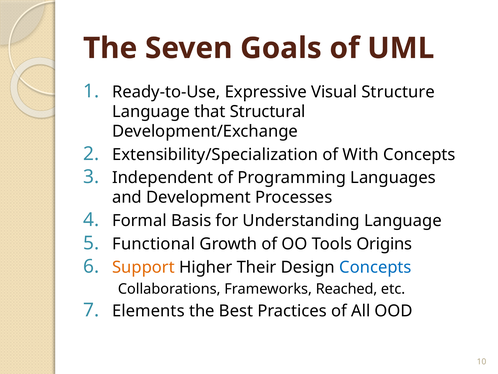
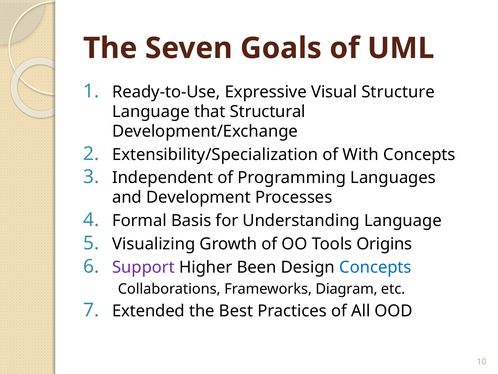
Functional: Functional -> Visualizing (154, 244)
Support colour: orange -> purple (143, 267)
Their: Their -> Been (257, 267)
Reached: Reached -> Diagram (346, 288)
Elements: Elements -> Extended (149, 311)
